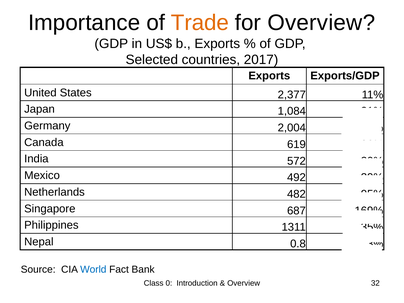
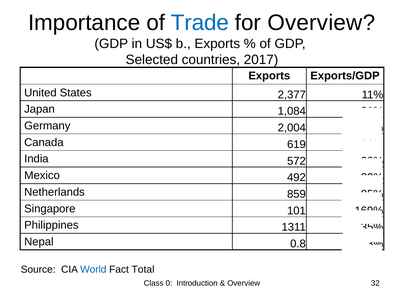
Trade colour: orange -> blue (200, 23)
482: 482 -> 859 (296, 194)
687: 687 -> 101 (296, 211)
Bank: Bank -> Total (143, 269)
